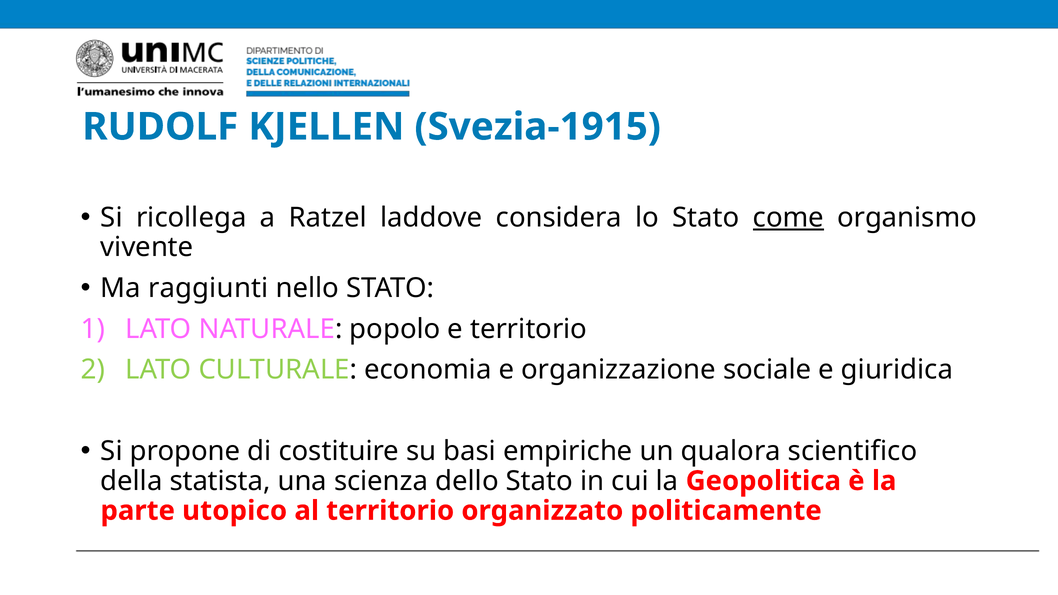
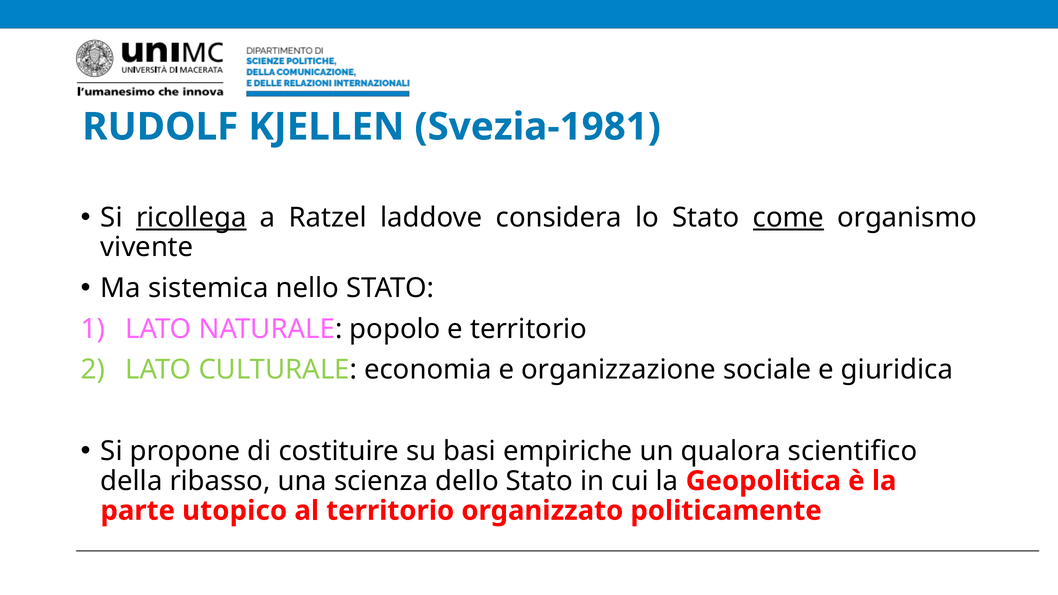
Svezia-1915: Svezia-1915 -> Svezia-1981 (538, 127)
ricollega underline: none -> present (191, 218)
raggiunti: raggiunti -> sistemica (208, 288)
statista: statista -> ribasso (220, 481)
